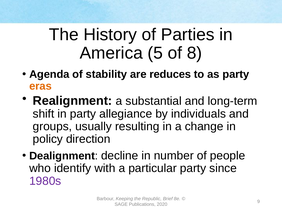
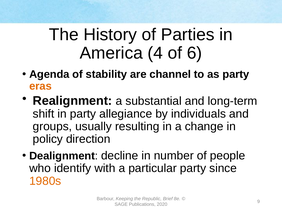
5: 5 -> 4 (155, 53)
8: 8 -> 6 (194, 53)
reduces: reduces -> channel (170, 74)
1980s colour: purple -> orange (45, 181)
